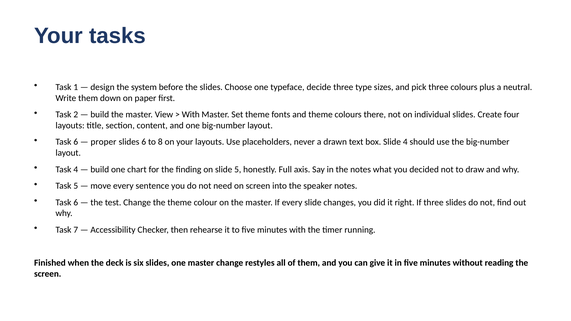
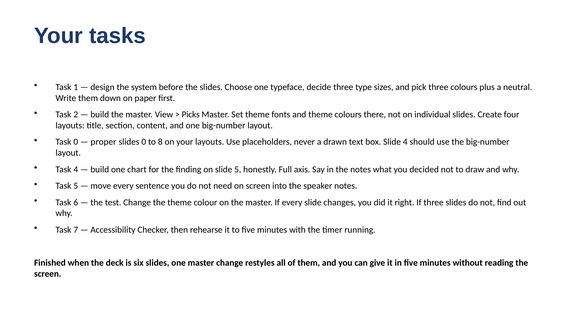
With: With -> Picks (191, 115)
6: 6 -> 0 (76, 142)
slides 6: 6 -> 0 (144, 142)
